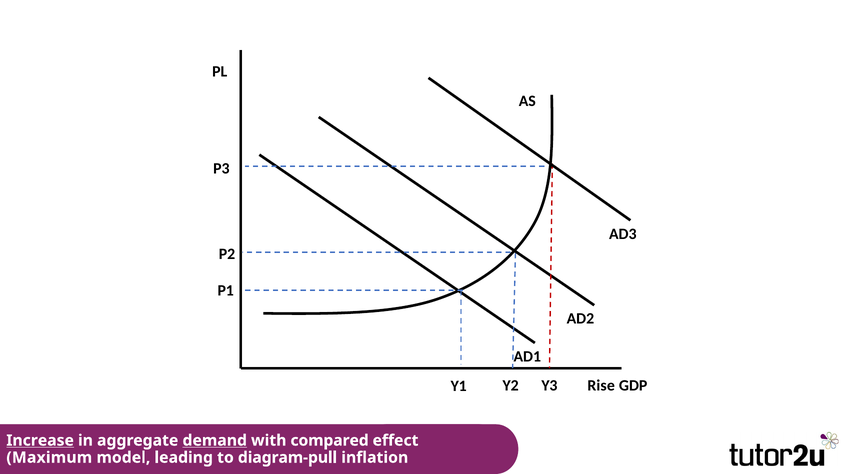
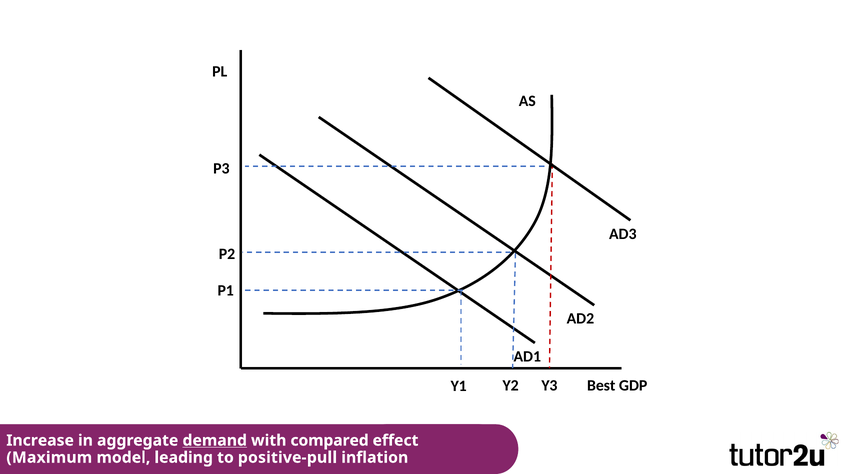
Rise: Rise -> Best (601, 385)
Increase underline: present -> none (40, 441)
diagram-pull: diagram-pull -> positive-pull (287, 458)
